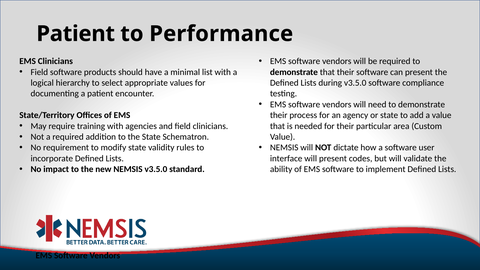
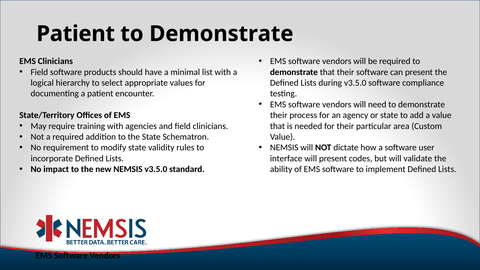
Performance: Performance -> Demonstrate (221, 34)
